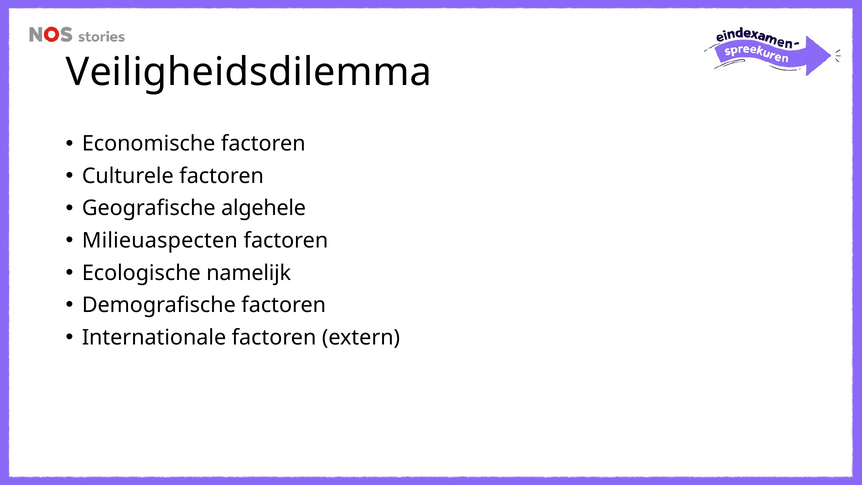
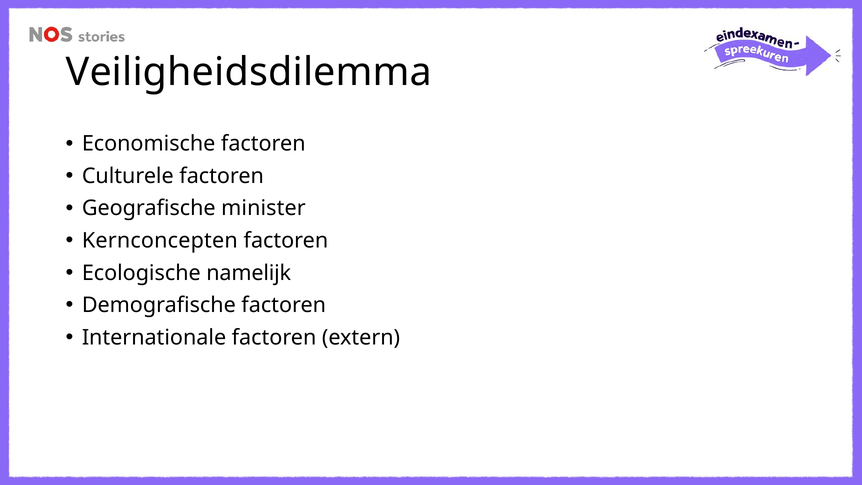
algehele: algehele -> minister (263, 208)
Milieuaspecten: Milieuaspecten -> Kernconcepten (160, 241)
